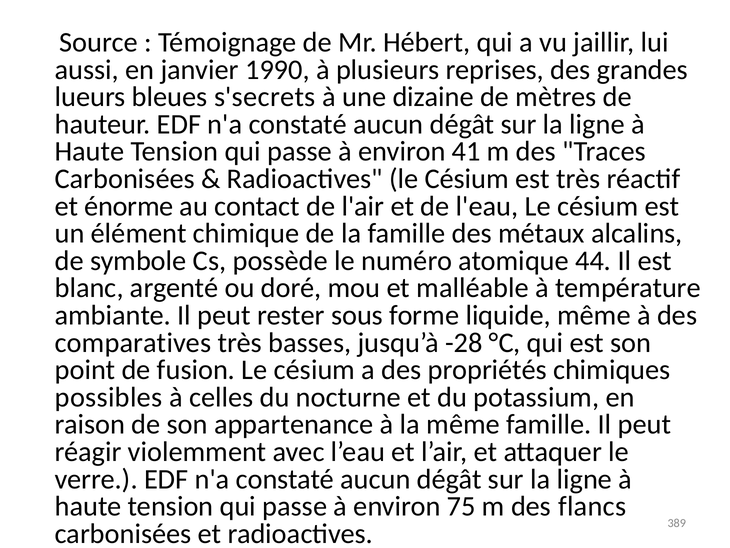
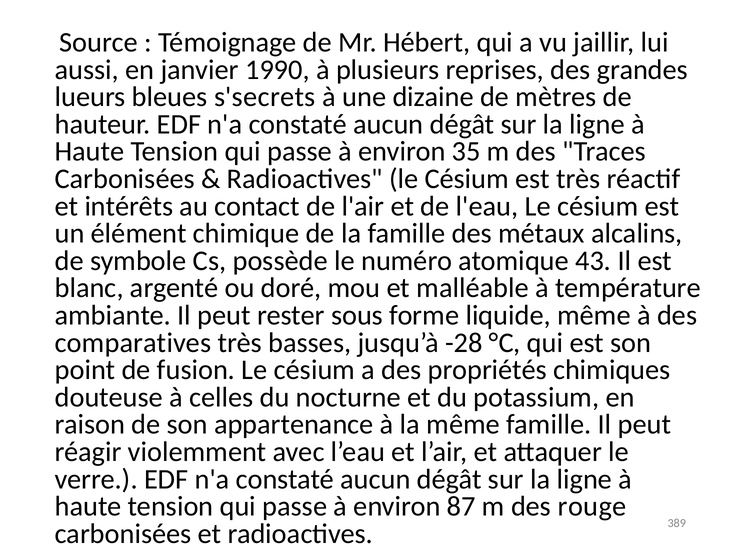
41: 41 -> 35 (466, 151)
énorme: énorme -> intérêts (129, 206)
44: 44 -> 43 (593, 261)
possibles: possibles -> douteuse (109, 397)
75: 75 -> 87 (461, 506)
flancs: flancs -> rouge (592, 506)
